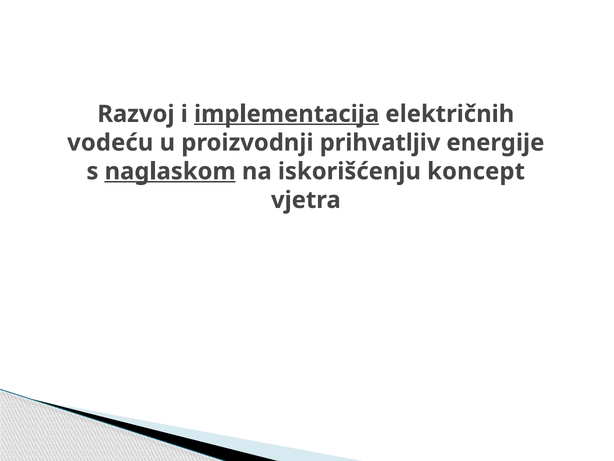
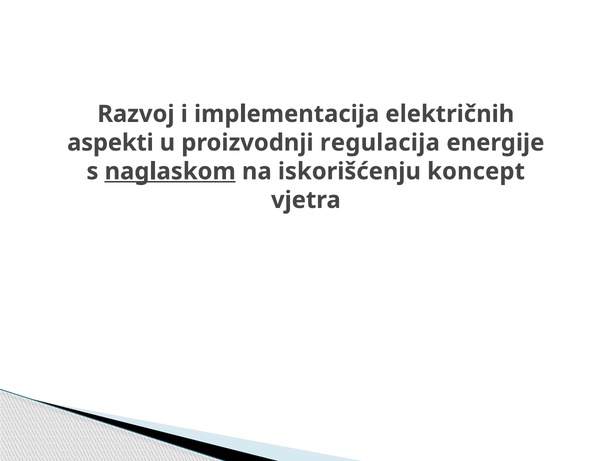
implementacija underline: present -> none (287, 114)
vodeću: vodeću -> aspekti (110, 143)
prihvatljiv: prihvatljiv -> regulacija (380, 143)
